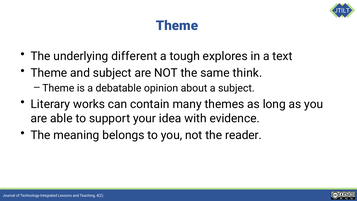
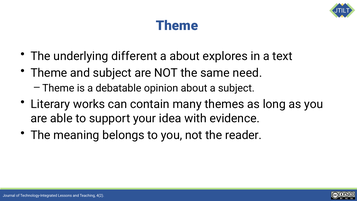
a tough: tough -> about (185, 56)
think: think -> need (247, 73)
